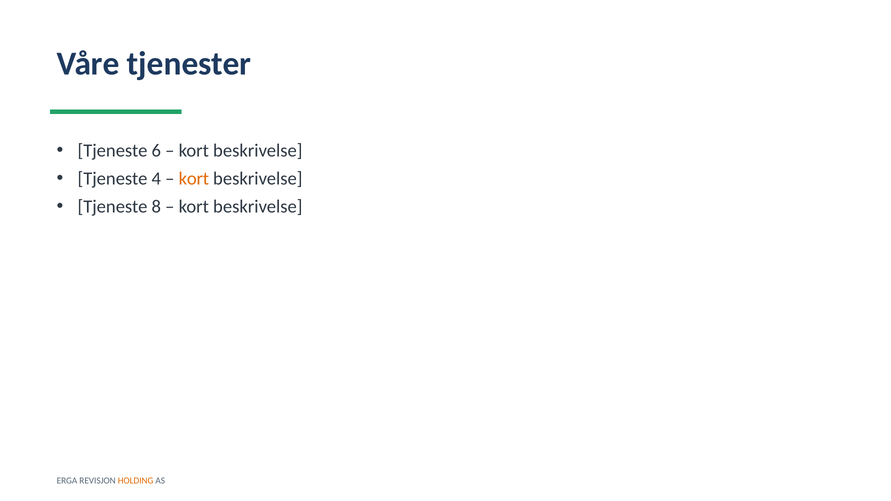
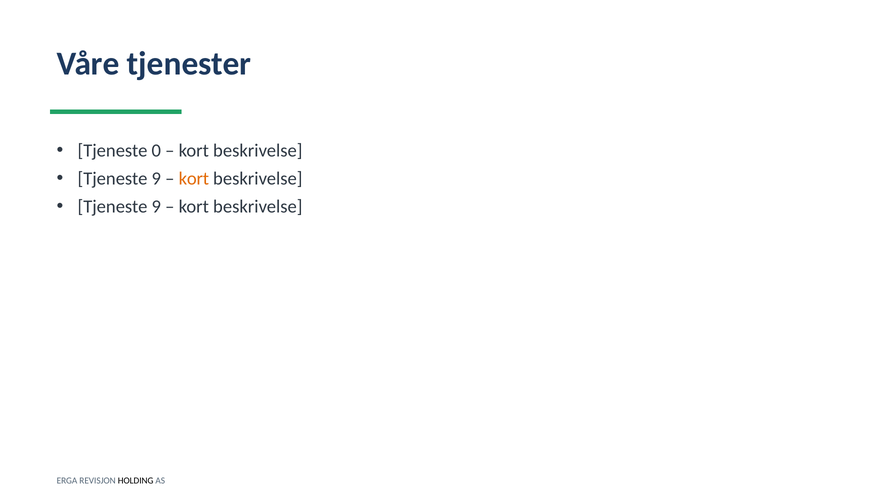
6: 6 -> 0 (156, 151)
4: 4 -> 9 (156, 179)
8: 8 -> 9 (156, 207)
HOLDING colour: orange -> black (136, 481)
